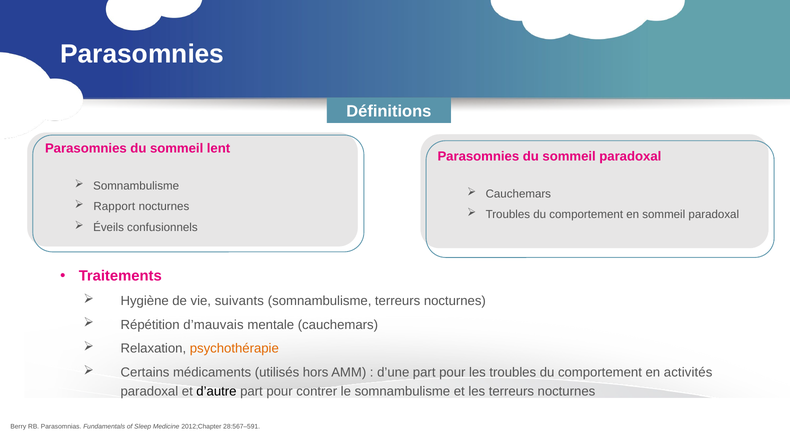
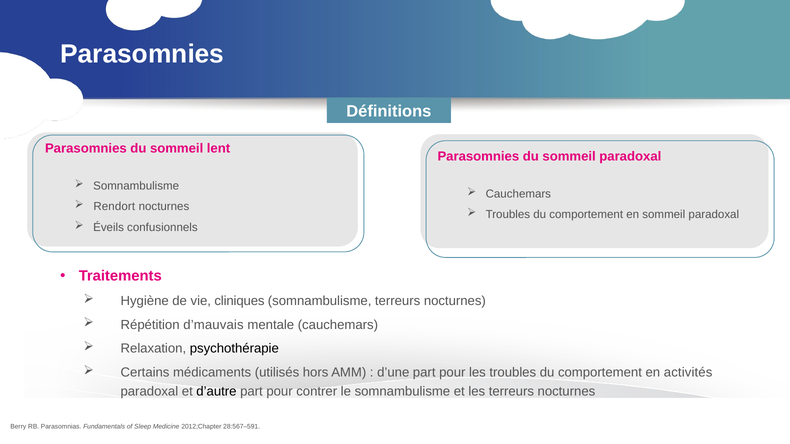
Rapport: Rapport -> Rendort (114, 207)
suivants: suivants -> cliniques (239, 301)
psychothérapie colour: orange -> black (234, 349)
